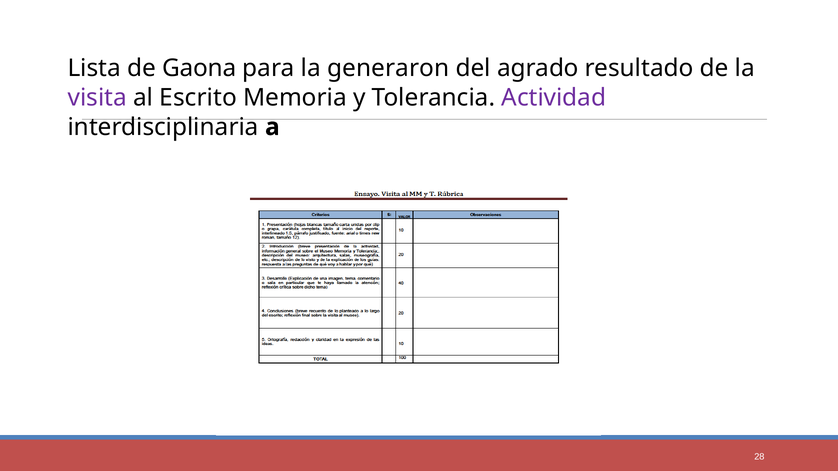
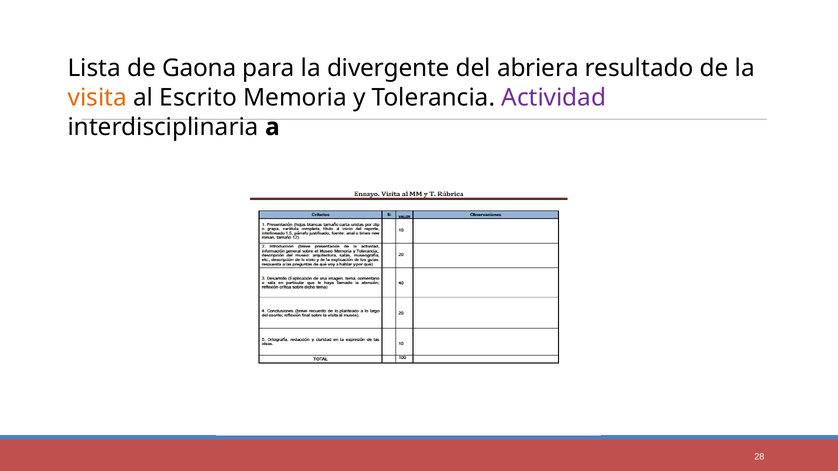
generaron: generaron -> divergente (388, 68)
agrado: agrado -> abriera (538, 68)
visita colour: purple -> orange (97, 98)
